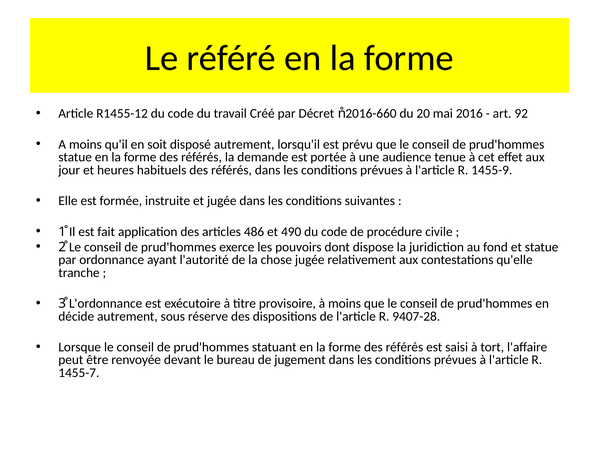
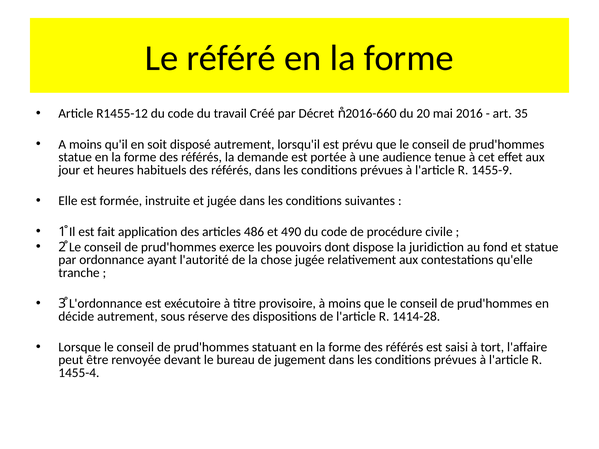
92: 92 -> 35 (521, 114)
9407-28: 9407-28 -> 1414-28 (416, 316)
1455-7: 1455-7 -> 1455-4 (79, 373)
